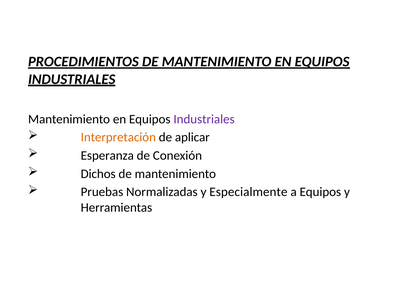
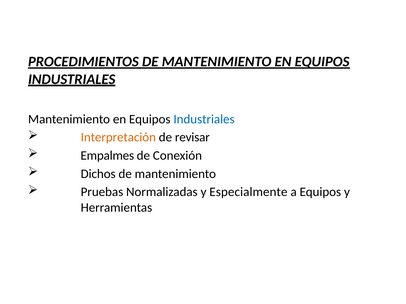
Industriales colour: purple -> blue (204, 119)
aplicar: aplicar -> revisar (192, 138)
Esperanza: Esperanza -> Empalmes (107, 156)
